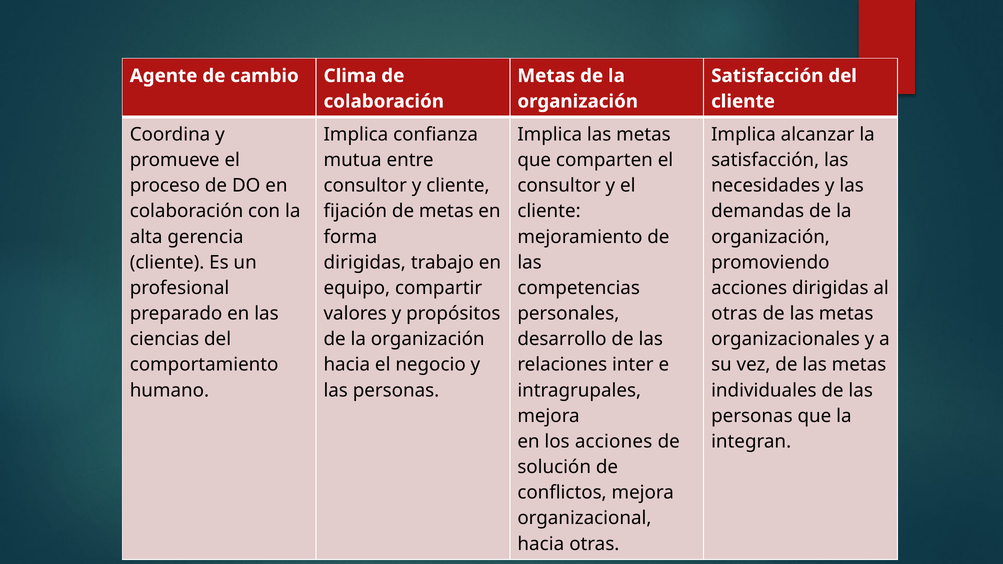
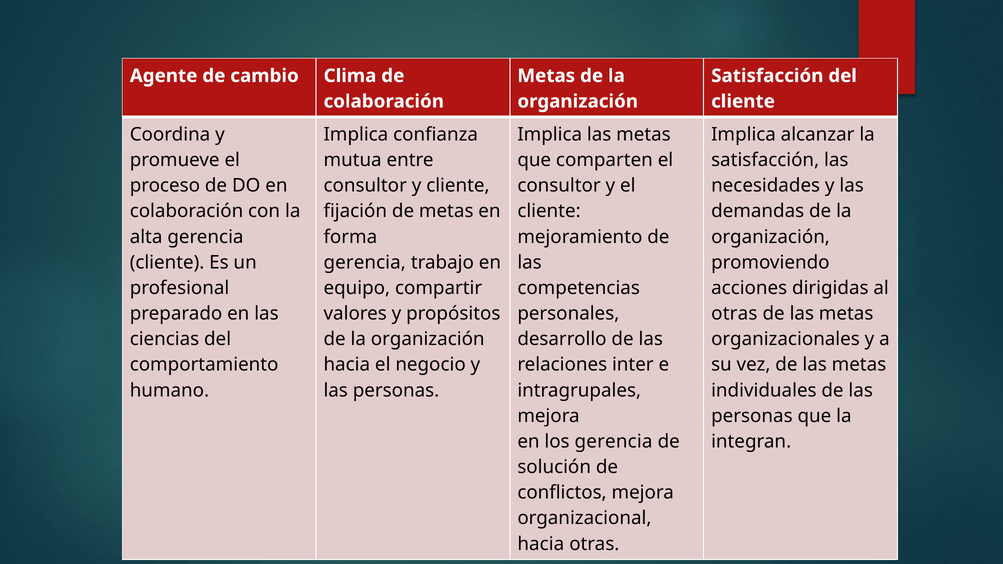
dirigidas: dirigidas -> gerencia (365, 263)
los acciones: acciones -> gerencia (614, 442)
